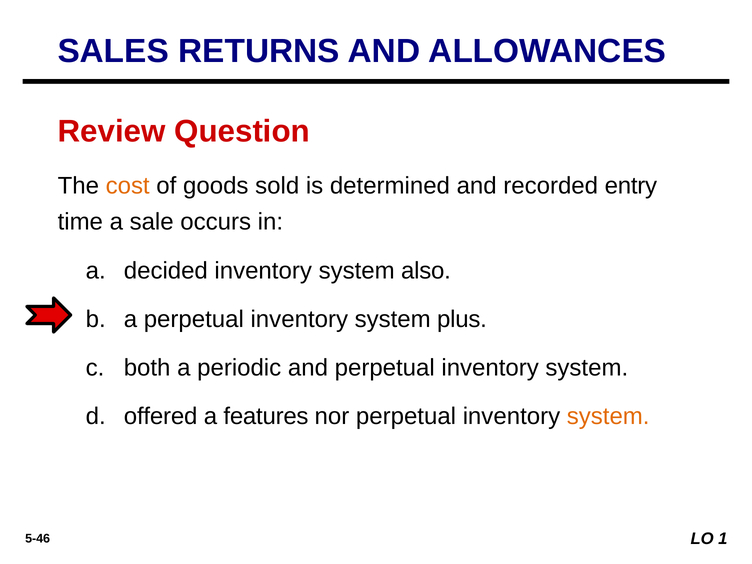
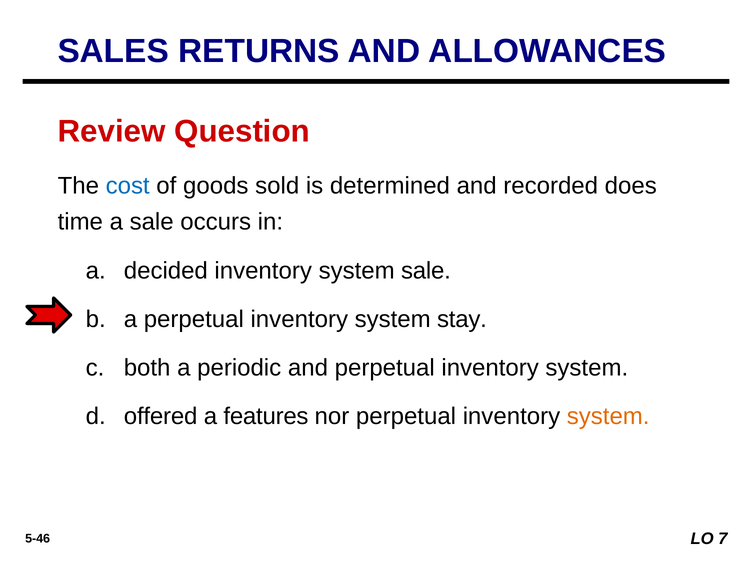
cost colour: orange -> blue (128, 186)
entry: entry -> does (631, 186)
system also: also -> sale (426, 271)
plus: plus -> stay (462, 319)
1: 1 -> 7 (723, 539)
